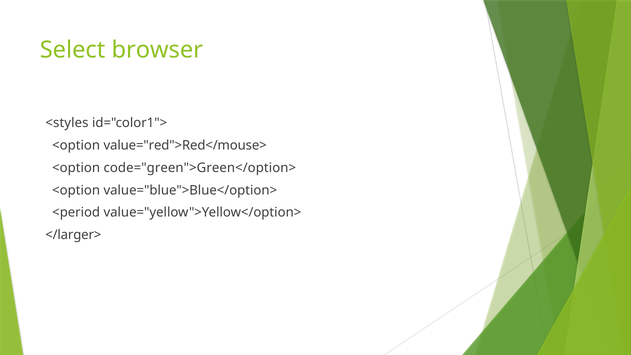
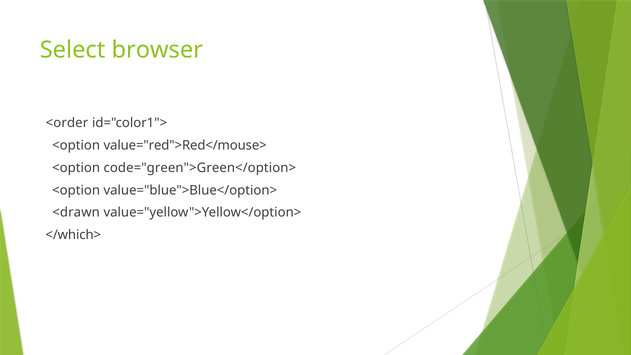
<styles: <styles -> <order (67, 123)
<period: <period -> <drawn (76, 213)
</larger>: </larger> -> </which> (73, 235)
